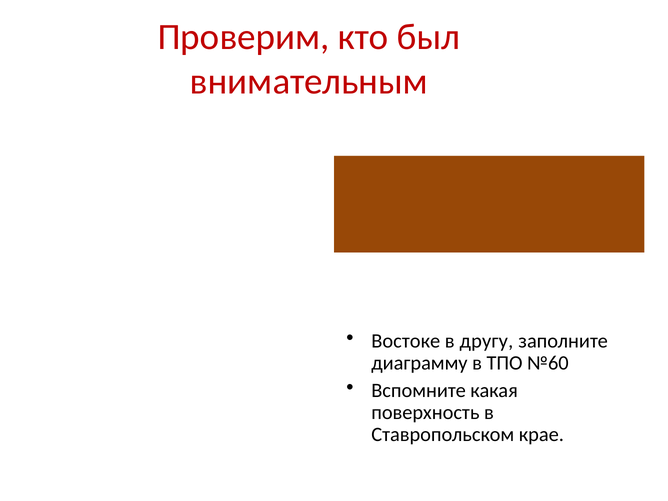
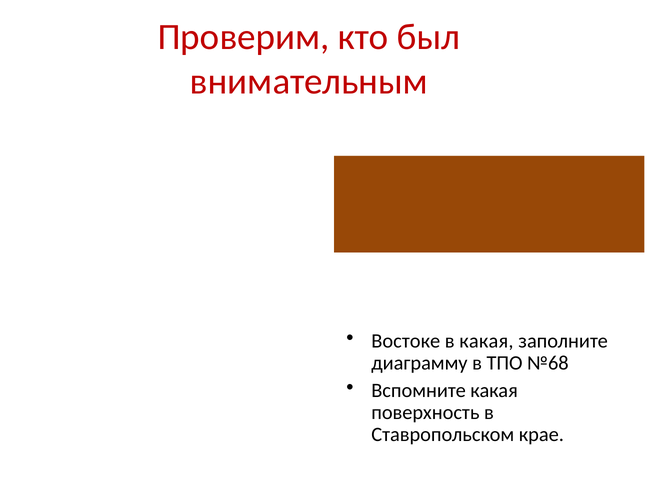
в другу: другу -> какая (486, 341)
№60: №60 -> №68 (548, 363)
